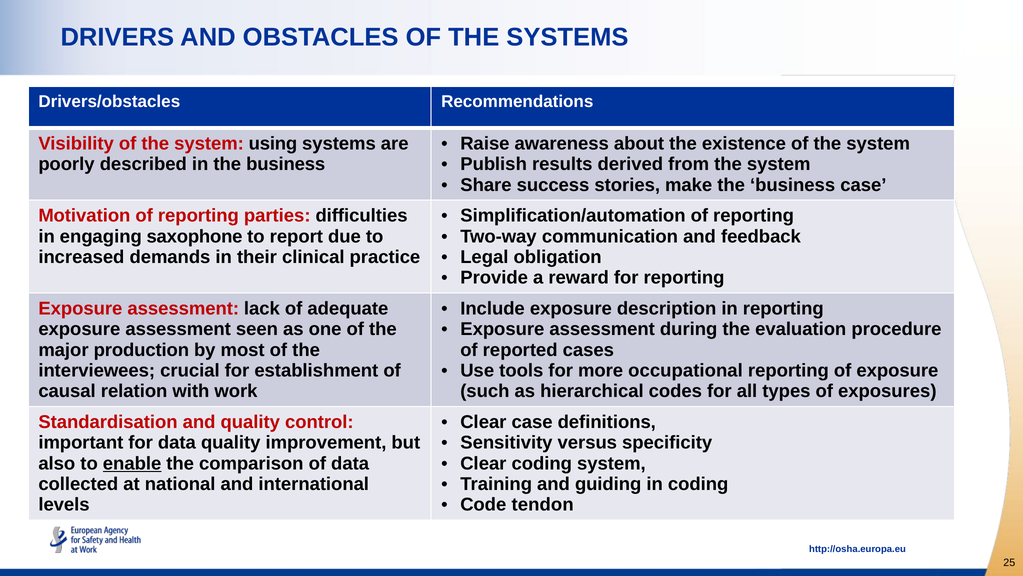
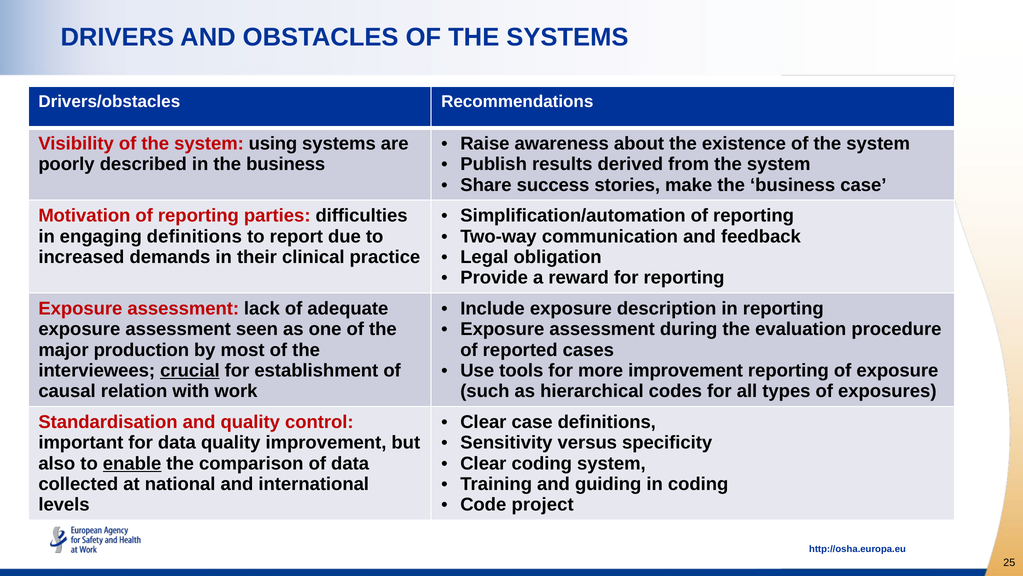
engaging saxophone: saxophone -> definitions (194, 236)
crucial underline: none -> present (190, 370)
more occupational: occupational -> improvement (686, 370)
tendon: tendon -> project (543, 504)
